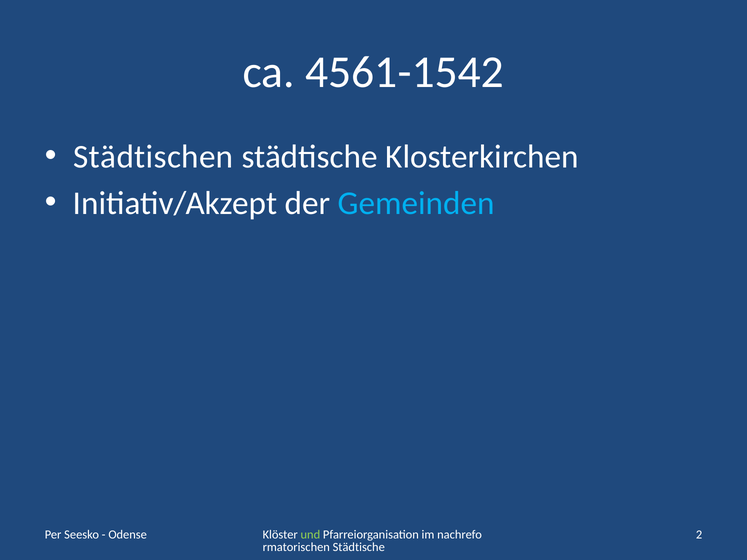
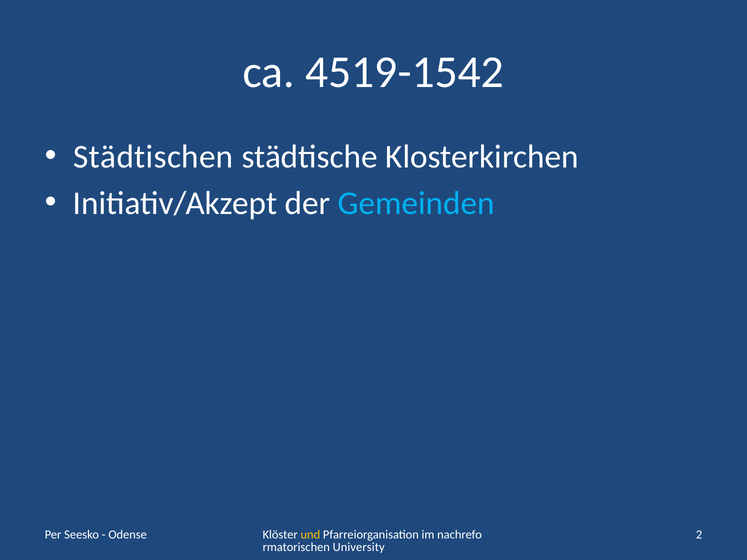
4561-1542: 4561-1542 -> 4519-1542 (405, 72)
und colour: light green -> yellow (310, 535)
Städtische: Städtische -> University (359, 547)
